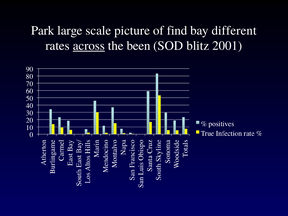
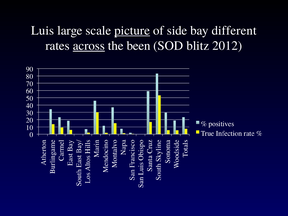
Park: Park -> Luis (43, 30)
picture underline: none -> present (132, 30)
find: find -> side (177, 30)
2001: 2001 -> 2012 (227, 46)
